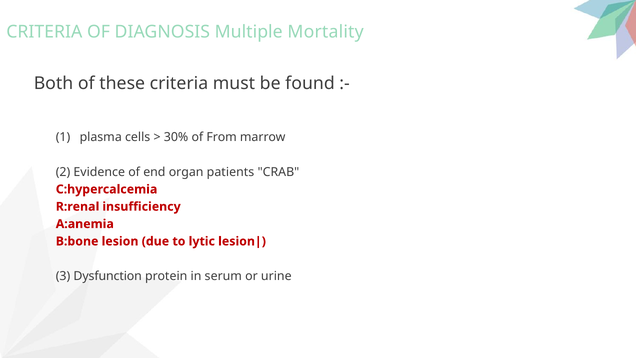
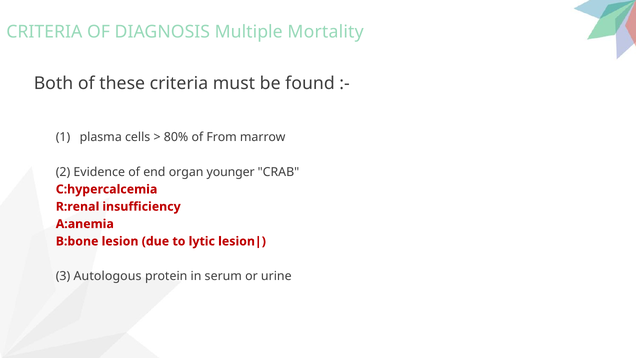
30%: 30% -> 80% (176, 137)
patients: patients -> younger (231, 172)
Dysfunction: Dysfunction -> Autologous (108, 276)
